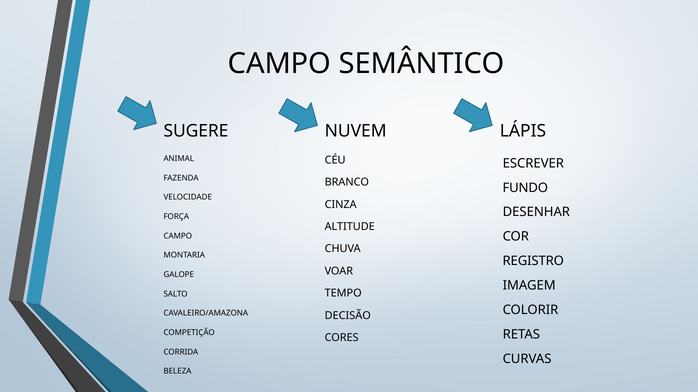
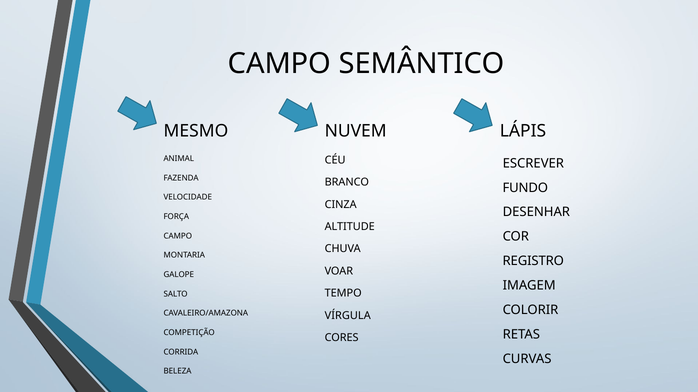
SUGERE: SUGERE -> MESMO (196, 131)
DECISÃO: DECISÃO -> VÍRGULA (348, 316)
